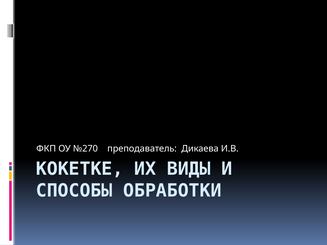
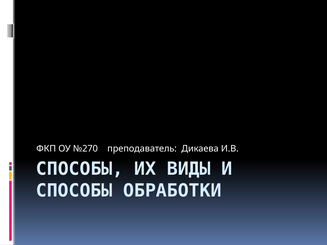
КОКЕТКЕ: КОКЕТКЕ -> СПОСОБЫ (80, 169)
